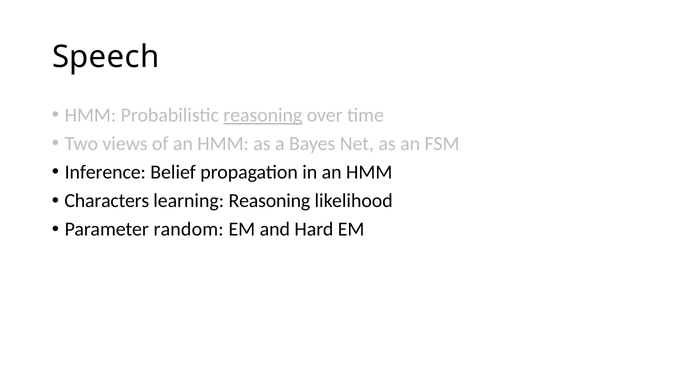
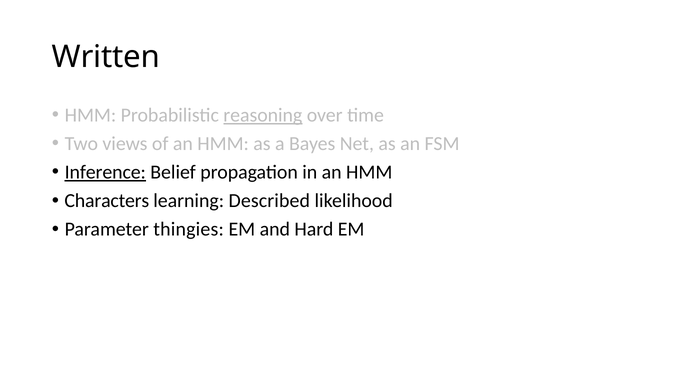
Speech: Speech -> Written (106, 57)
Inference underline: none -> present (105, 172)
learning Reasoning: Reasoning -> Described (269, 201)
random: random -> thingies (189, 229)
